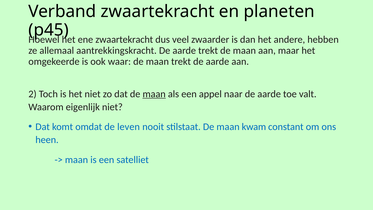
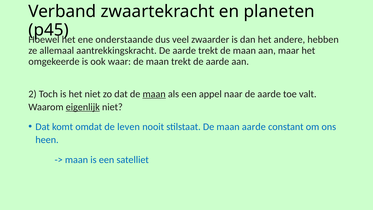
ene zwaartekracht: zwaartekracht -> onderstaande (124, 40)
eigenlijk underline: none -> present (83, 107)
maan kwam: kwam -> aarde (254, 127)
